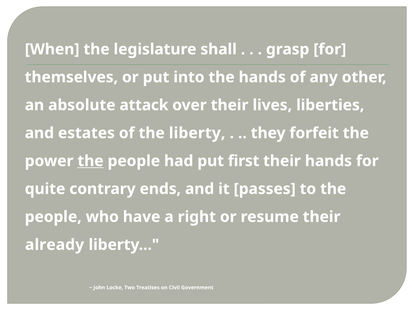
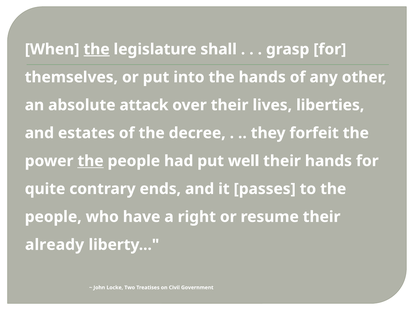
the underline: none -> present (97, 49)
the liberty: liberty -> decree (197, 133)
first: first -> well (244, 161)
